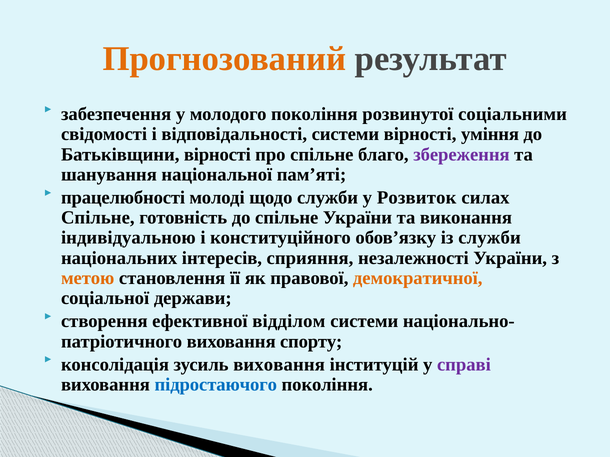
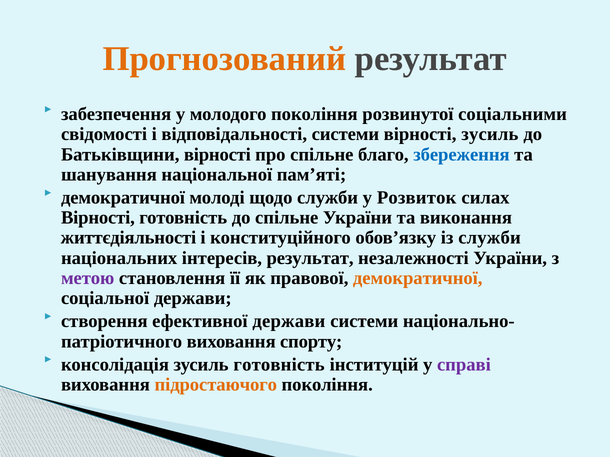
вірності уміння: уміння -> зусиль (490, 134)
збереження colour: purple -> blue (461, 155)
працелюбності: працелюбності -> демократичної (123, 198)
Спільне: Спільне -> Вірності (98, 218)
індивідуальною: індивідуальною -> життєдіяльності (128, 238)
інтересів сприяння: сприяння -> результат (310, 258)
метою colour: orange -> purple (88, 278)
ефективної відділом: відділом -> держави (289, 322)
зусиль виховання: виховання -> готовність (279, 365)
підростаючого colour: blue -> orange (216, 385)
